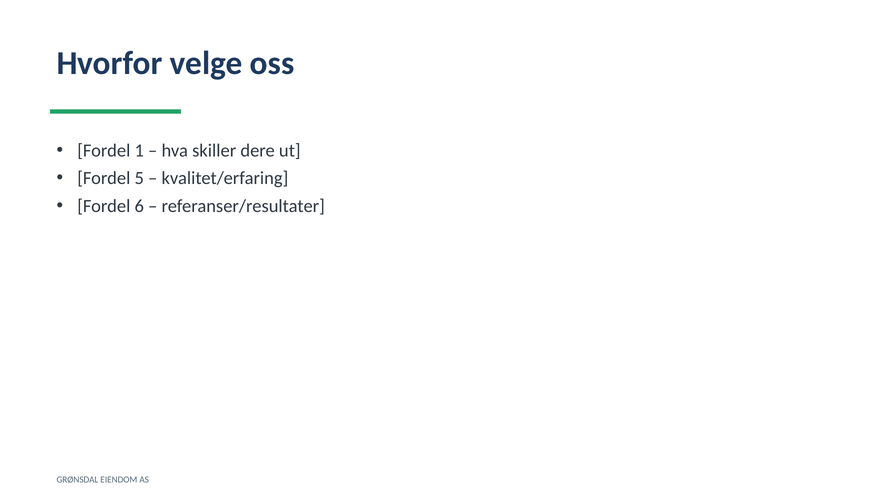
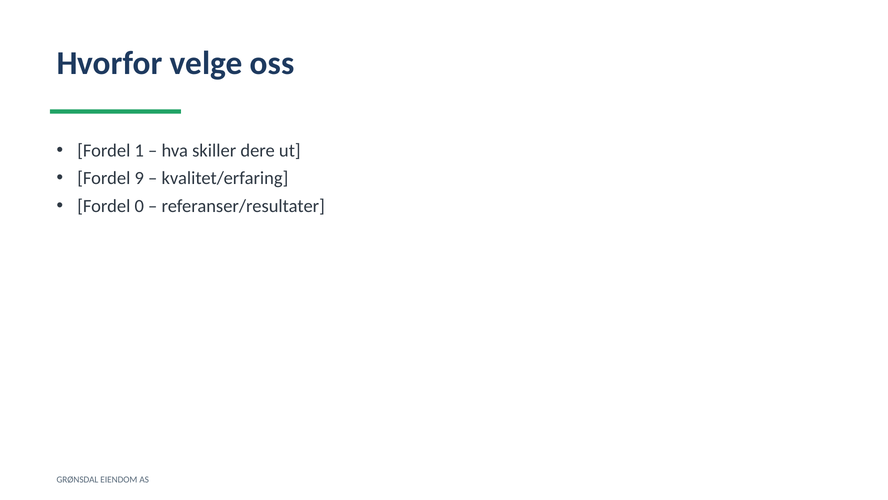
5: 5 -> 9 (139, 178)
6: 6 -> 0 (139, 206)
